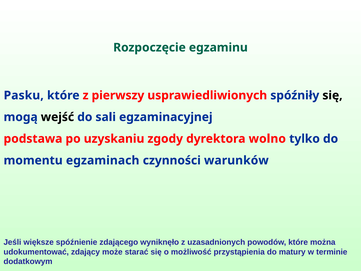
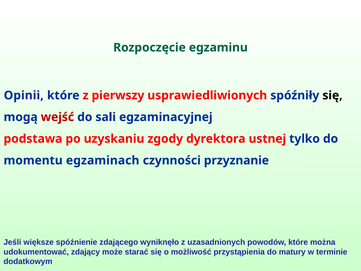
Pasku: Pasku -> Opinii (24, 95)
wejść colour: black -> red (57, 117)
wolno: wolno -> ustnej (267, 139)
warunków: warunków -> przyznanie (236, 160)
